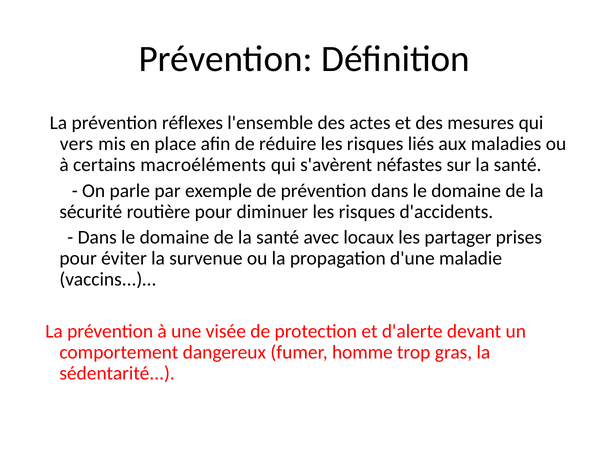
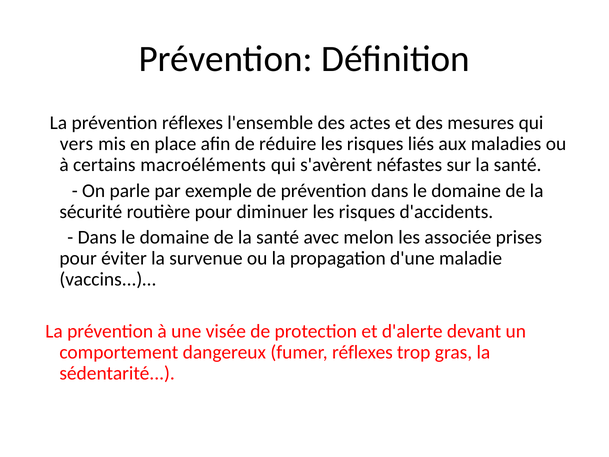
locaux: locaux -> melon (369, 237)
partager: partager -> associée (458, 237)
fumer homme: homme -> réflexes (362, 352)
